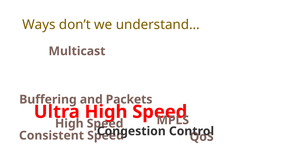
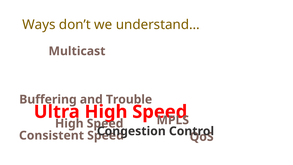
Packets: Packets -> Trouble (129, 99)
